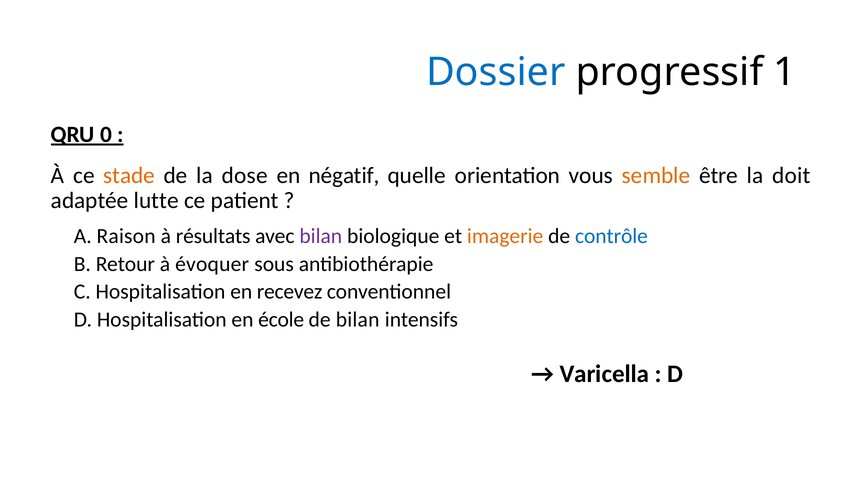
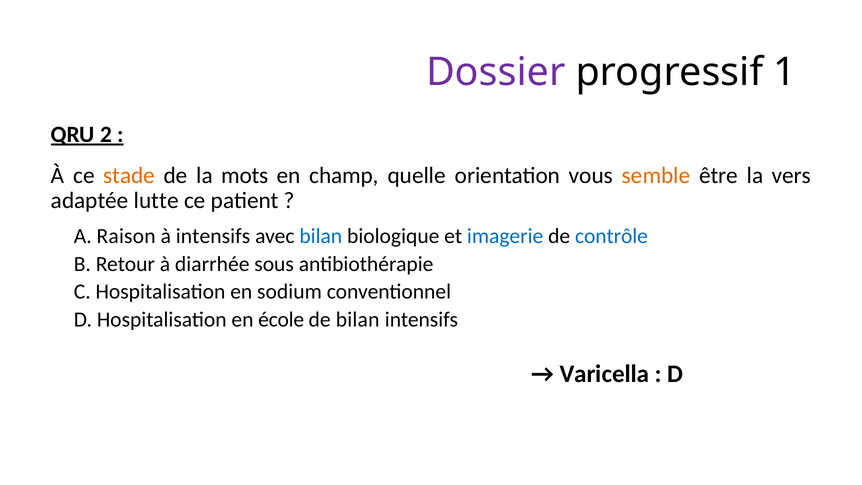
Dossier colour: blue -> purple (496, 72)
0: 0 -> 2 (106, 134)
dose: dose -> mots (245, 175)
négatif: négatif -> champ (344, 175)
doit: doit -> vers (791, 175)
à résultats: résultats -> intensifs (213, 236)
bilan colour: purple -> blue (321, 236)
imagerie colour: orange -> blue (505, 236)
évoquer: évoquer -> diarrhée (212, 264)
recevez: recevez -> sodium (290, 292)
